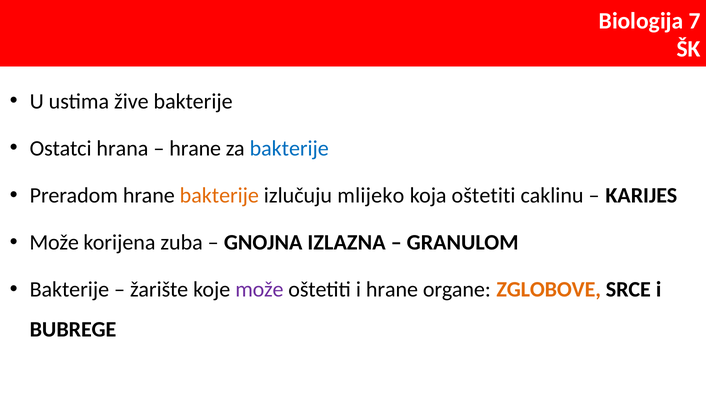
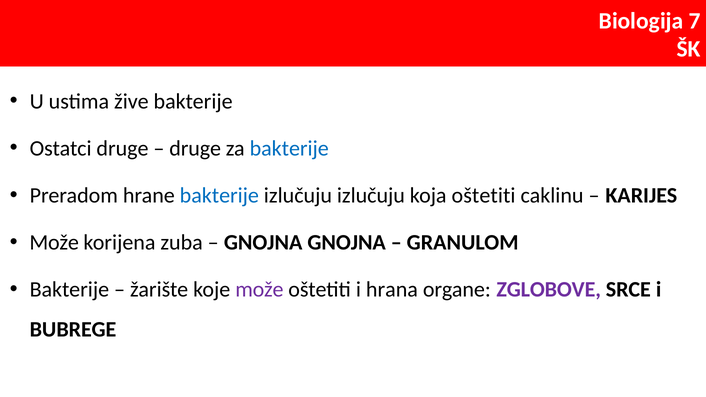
Ostatci hrana: hrana -> druge (122, 148)
hrane: hrane -> druge (195, 148)
bakterije colour: orange -> blue (219, 195)
izlučuju mlijeko: mlijeko -> izlučuju (371, 195)
GNOJNA IZLAZNA: IZLAZNA -> GNOJNA (347, 243)
i hrane: hrane -> hrana (392, 290)
ZGLOBOVE colour: orange -> purple (549, 290)
